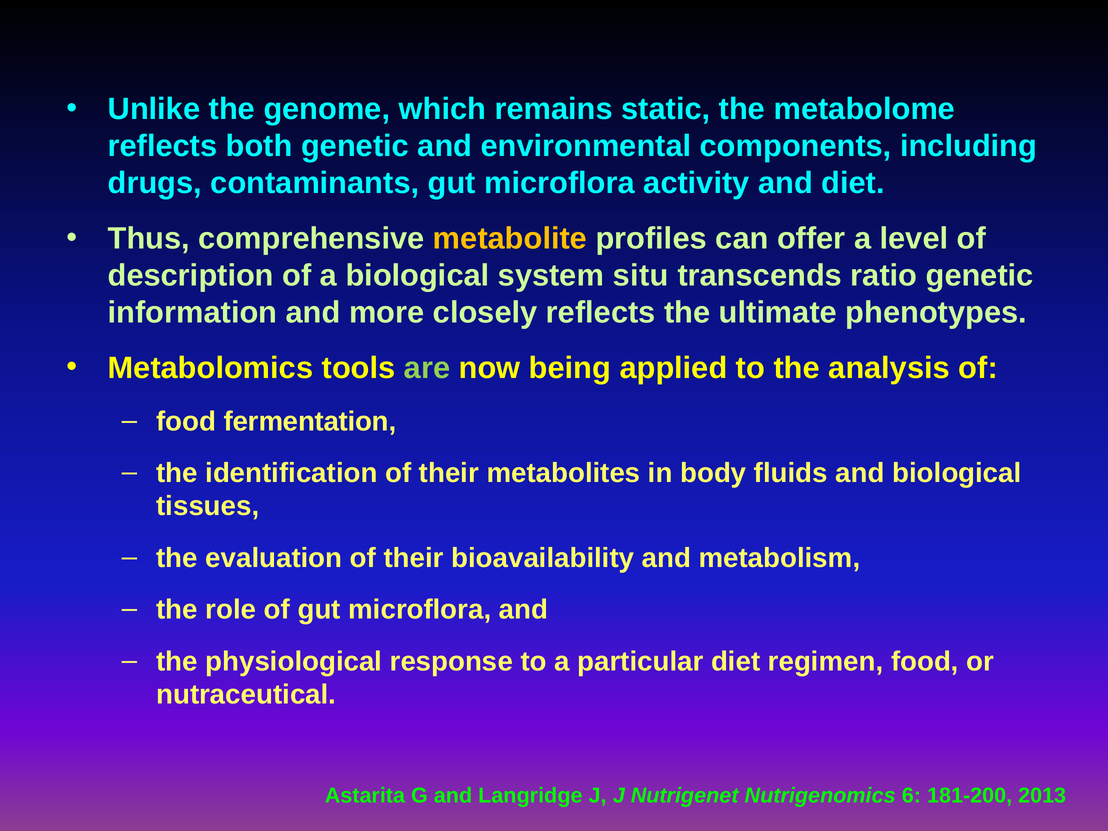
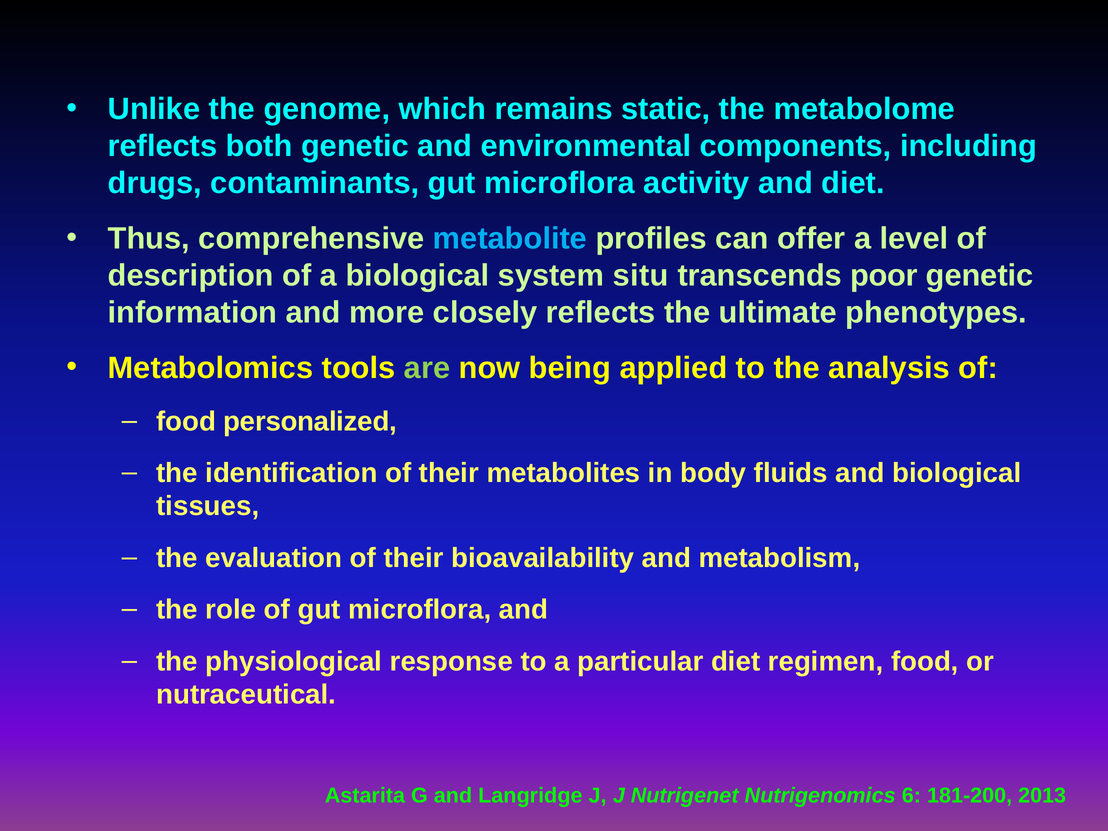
metabolite colour: yellow -> light blue (510, 239)
ratio: ratio -> poor (884, 276)
fermentation: fermentation -> personalized (310, 421)
